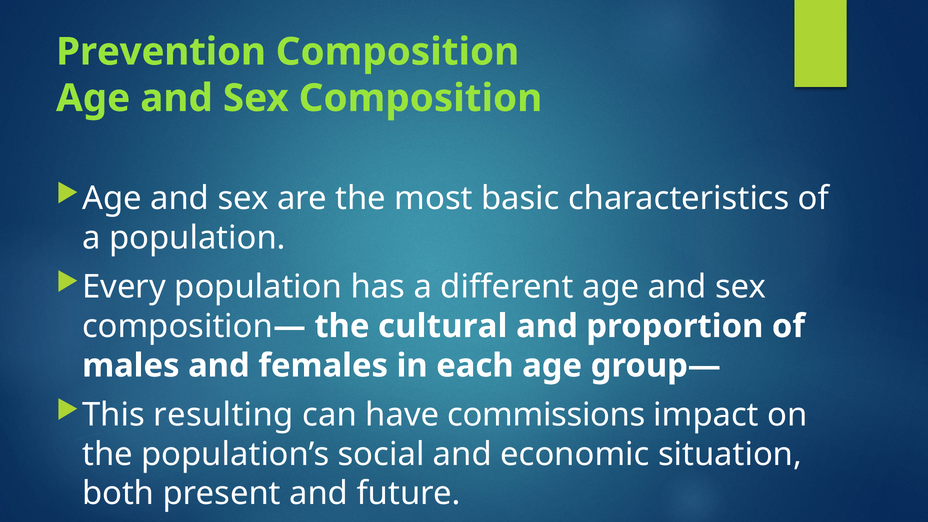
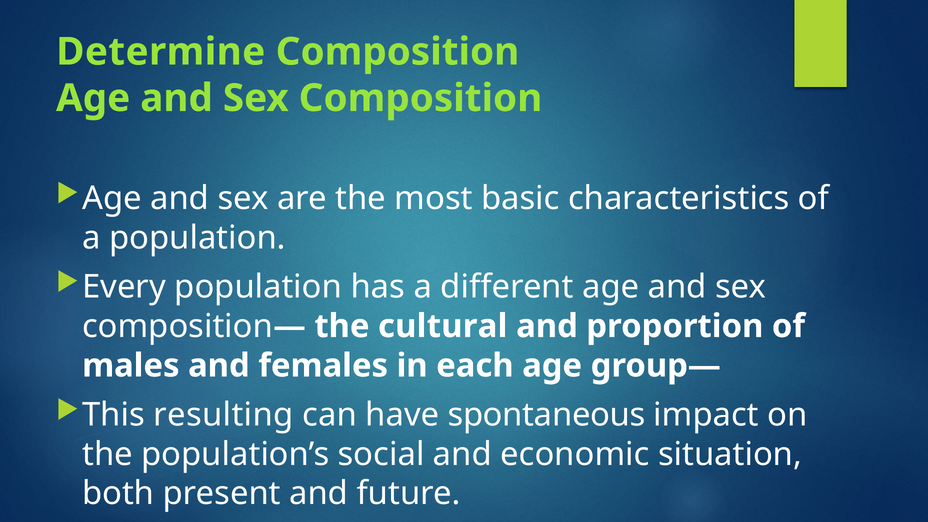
Prevention: Prevention -> Determine (161, 52)
commissions: commissions -> spontaneous (547, 415)
